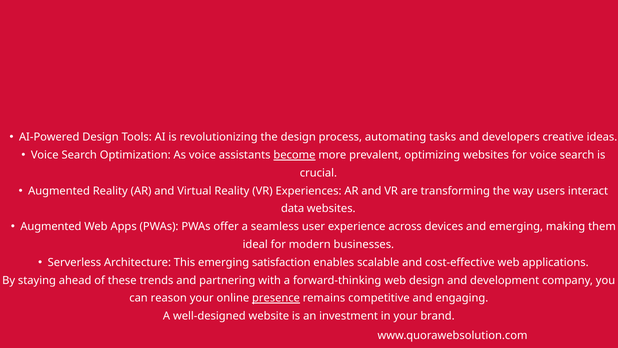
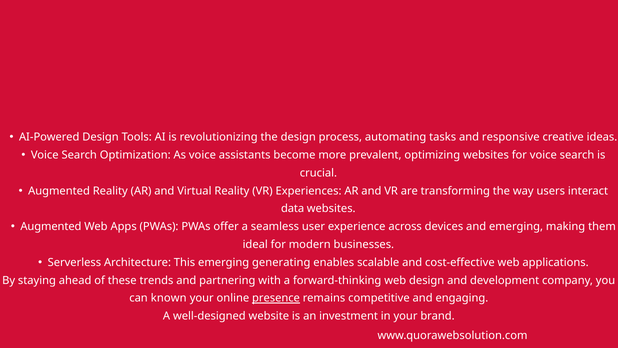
developers: developers -> responsive (511, 137)
become underline: present -> none (294, 155)
satisfaction: satisfaction -> generating (281, 262)
reason: reason -> known (169, 298)
